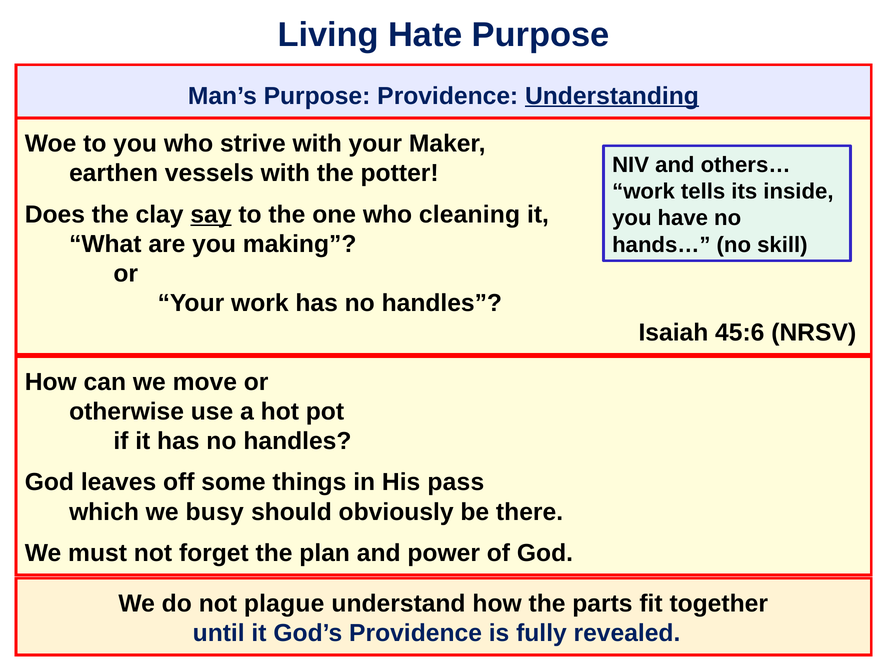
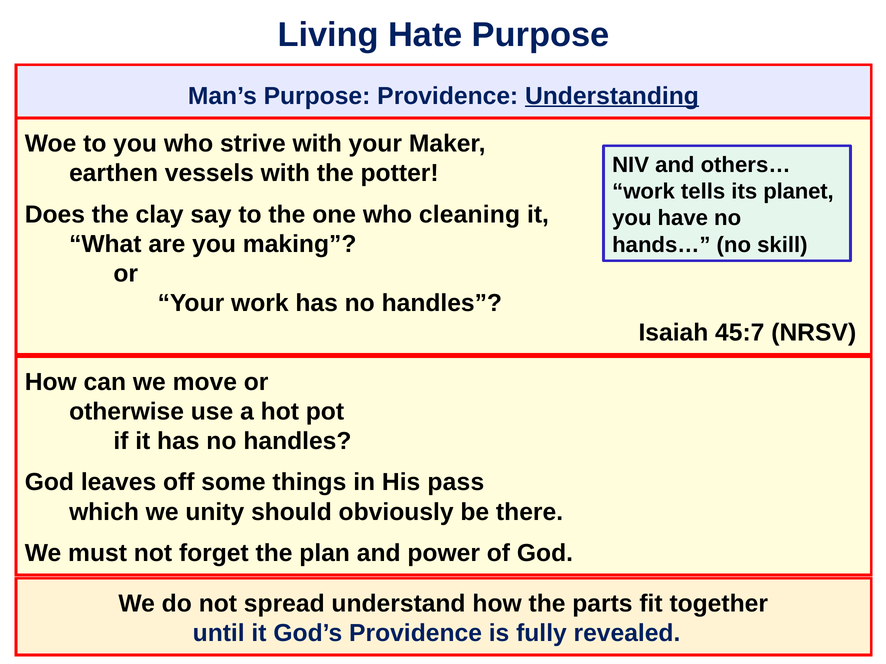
inside: inside -> planet (799, 192)
say underline: present -> none (211, 215)
45:6: 45:6 -> 45:7 (740, 333)
busy: busy -> unity (215, 512)
plague: plague -> spread (284, 604)
